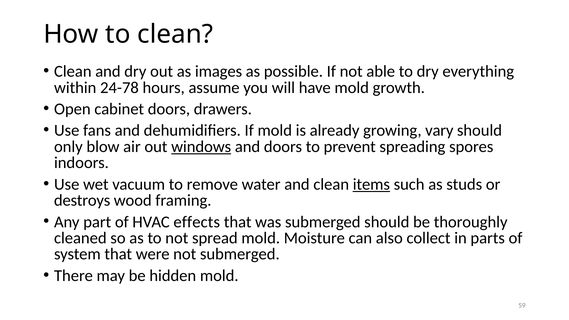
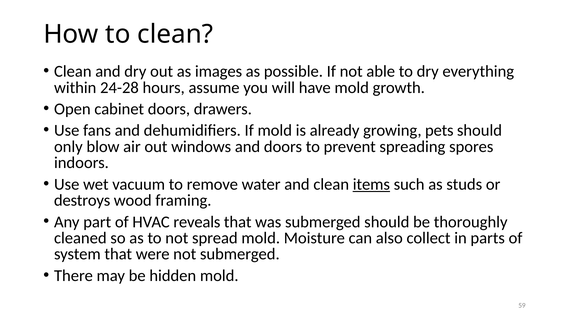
24-78: 24-78 -> 24-28 (119, 88)
vary: vary -> pets (439, 131)
windows underline: present -> none (201, 147)
effects: effects -> reveals (197, 222)
